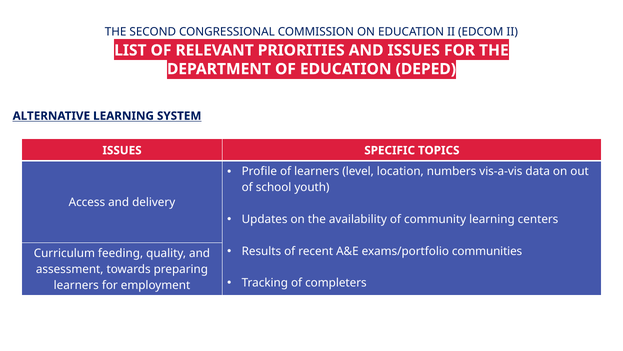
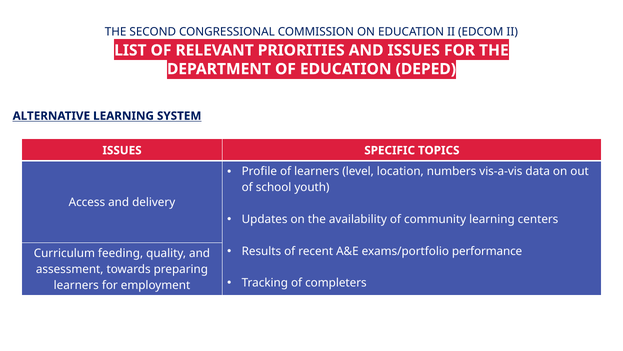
communities: communities -> performance (487, 251)
